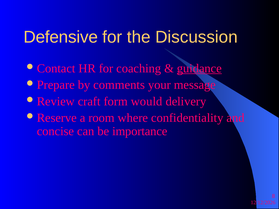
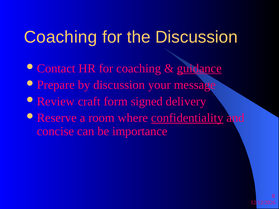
Defensive: Defensive -> Coaching (61, 37)
by comments: comments -> discussion (119, 85)
would: would -> signed (147, 101)
confidentiality underline: none -> present (187, 118)
